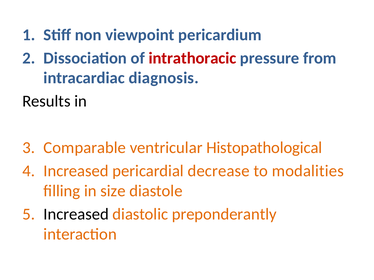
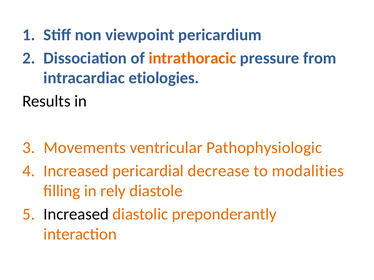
intrathoracic colour: red -> orange (192, 58)
diagnosis: diagnosis -> etiologies (164, 78)
Comparable: Comparable -> Movements (85, 148)
Histopathological: Histopathological -> Pathophysiologic (264, 148)
size: size -> rely (113, 191)
